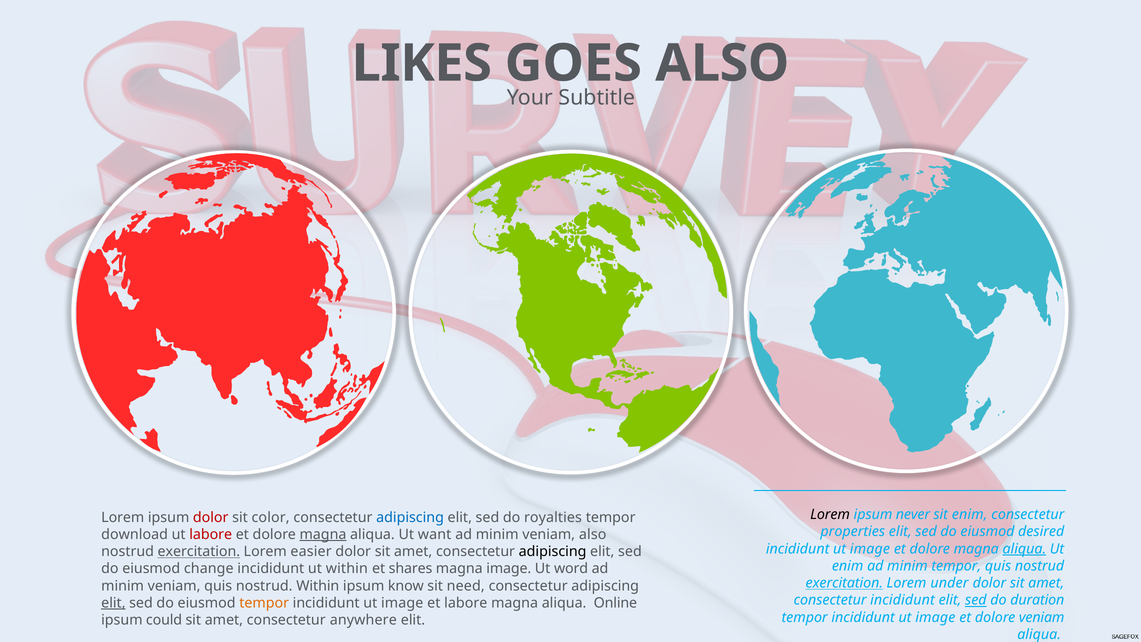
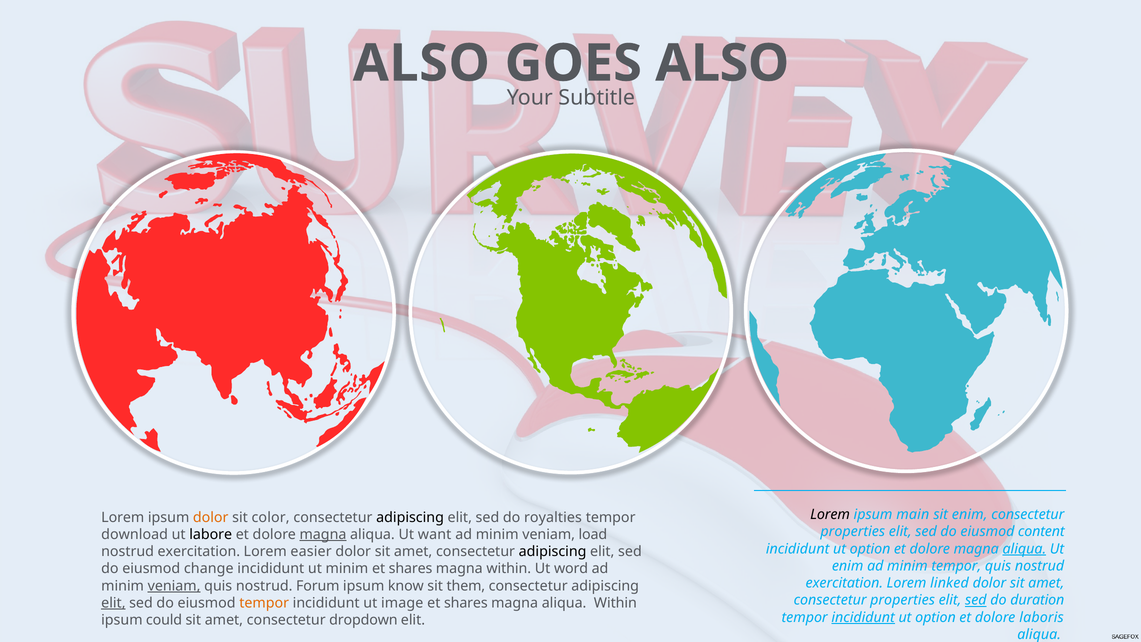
LIKES: LIKES -> ALSO (421, 63)
never: never -> main (913, 515)
dolor colour: red -> orange (211, 517)
adipiscing colour: blue -> black (410, 517)
desired: desired -> content (1041, 532)
labore colour: red -> black (211, 534)
veniam also: also -> load (593, 534)
image: image -> option (870, 549)
exercitation underline: present -> none (199, 551)
ut within: within -> minim (347, 569)
magna image: image -> within (509, 569)
exercitation underline: present -> none (844, 583)
under: under -> linked (949, 583)
veniam underline: none -> present (174, 586)
nostrud Within: Within -> Forum (318, 586)
need: need -> them (466, 586)
incididunt: incididunt -> properties (903, 600)
labore: labore -> shares (466, 603)
aliqua Online: Online -> Within (615, 603)
incididunt underline: none -> present (863, 617)
image: image -> option (936, 617)
dolore veniam: veniam -> laboris (1042, 617)
anywhere: anywhere -> dropdown (363, 620)
